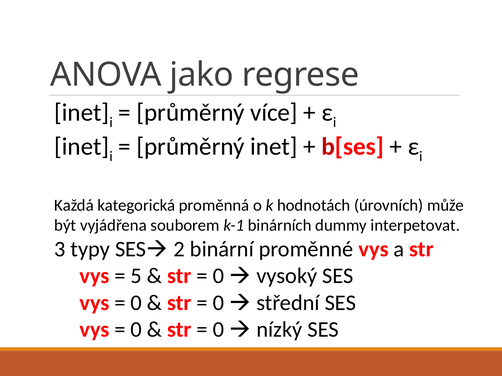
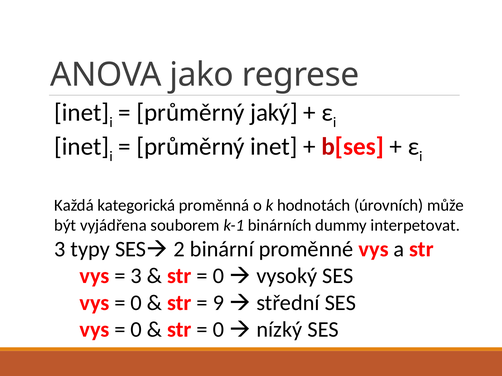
více: více -> jaký (274, 113)
5: 5 -> 3 (136, 276)
0: 0 -> 9 (218, 303)
